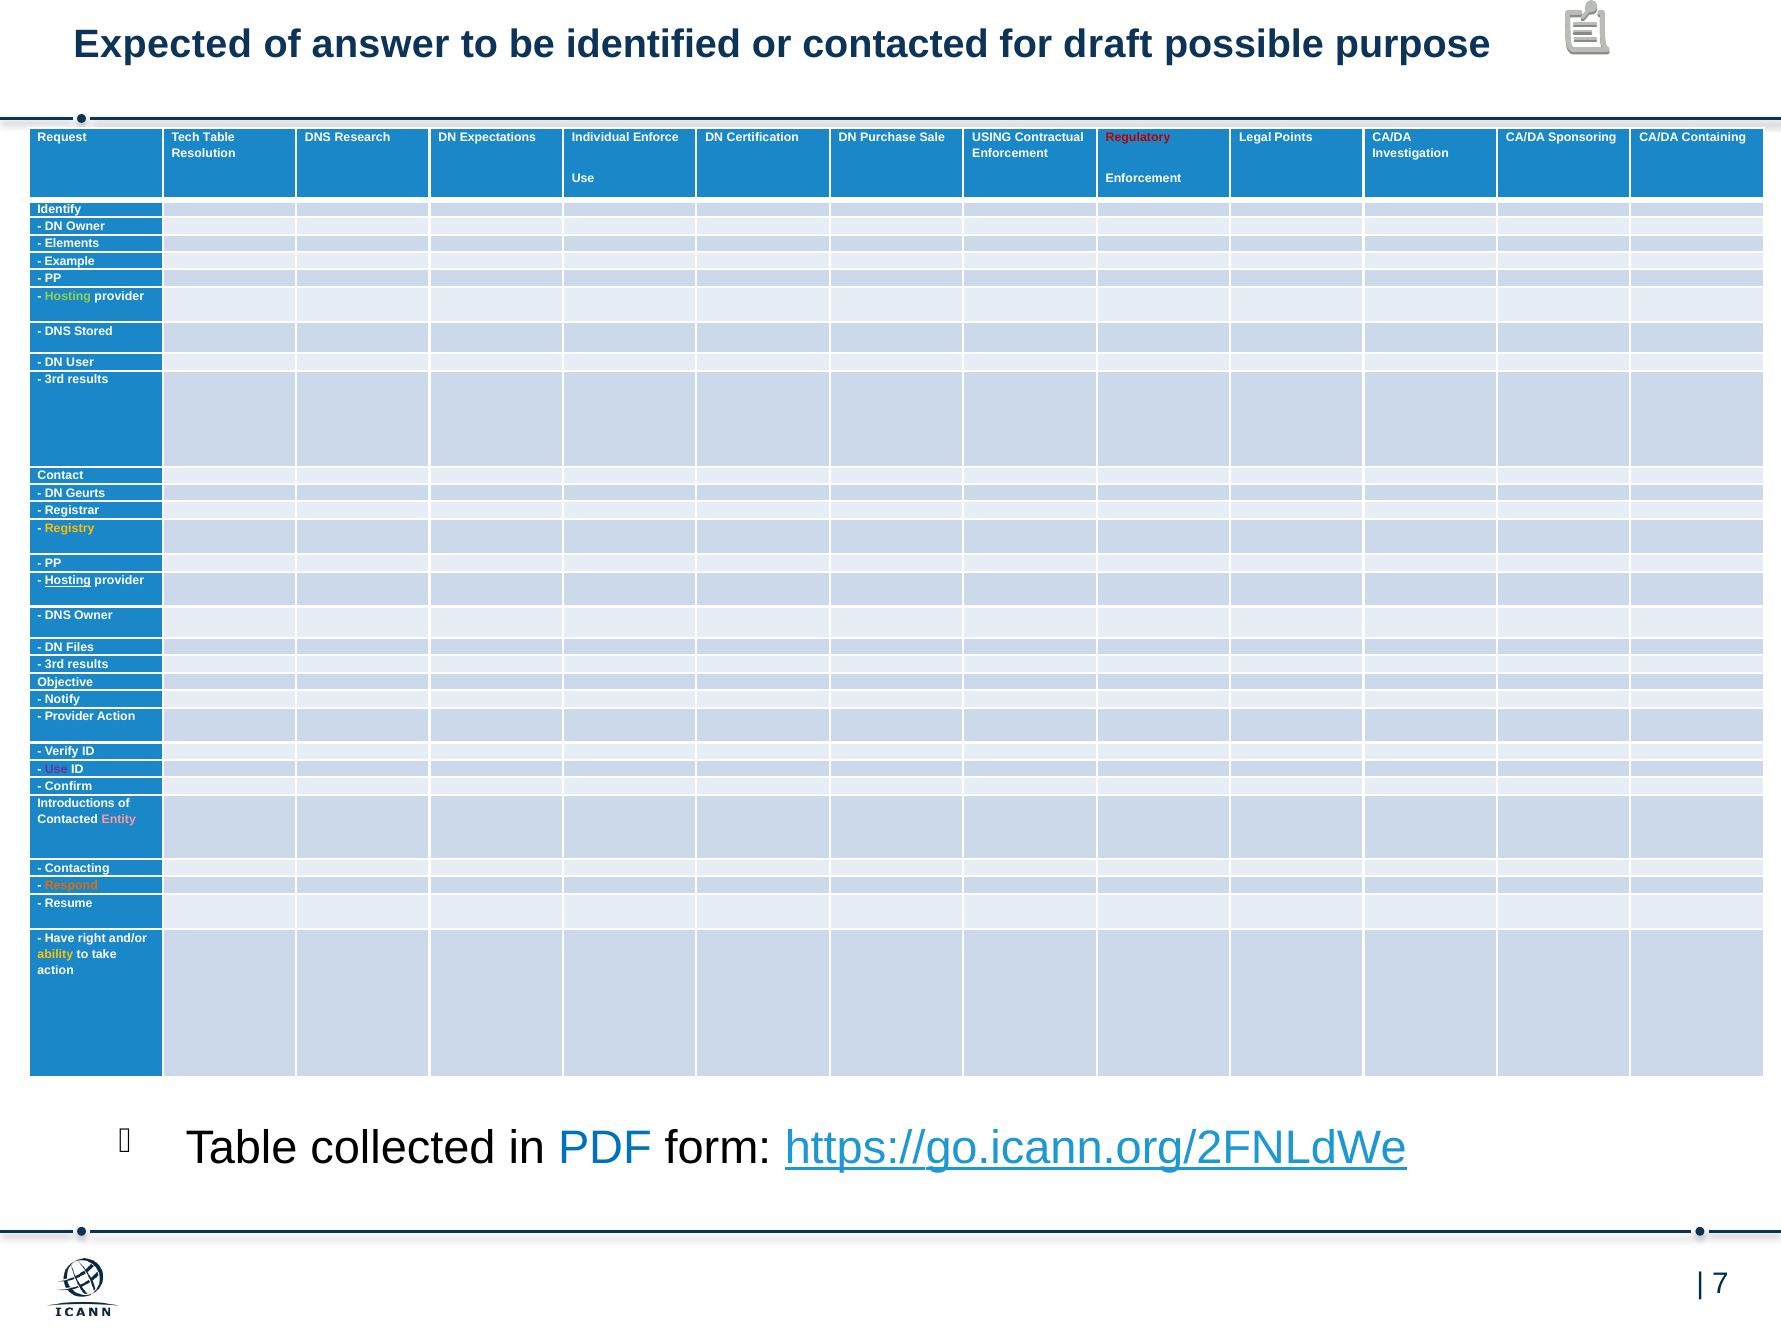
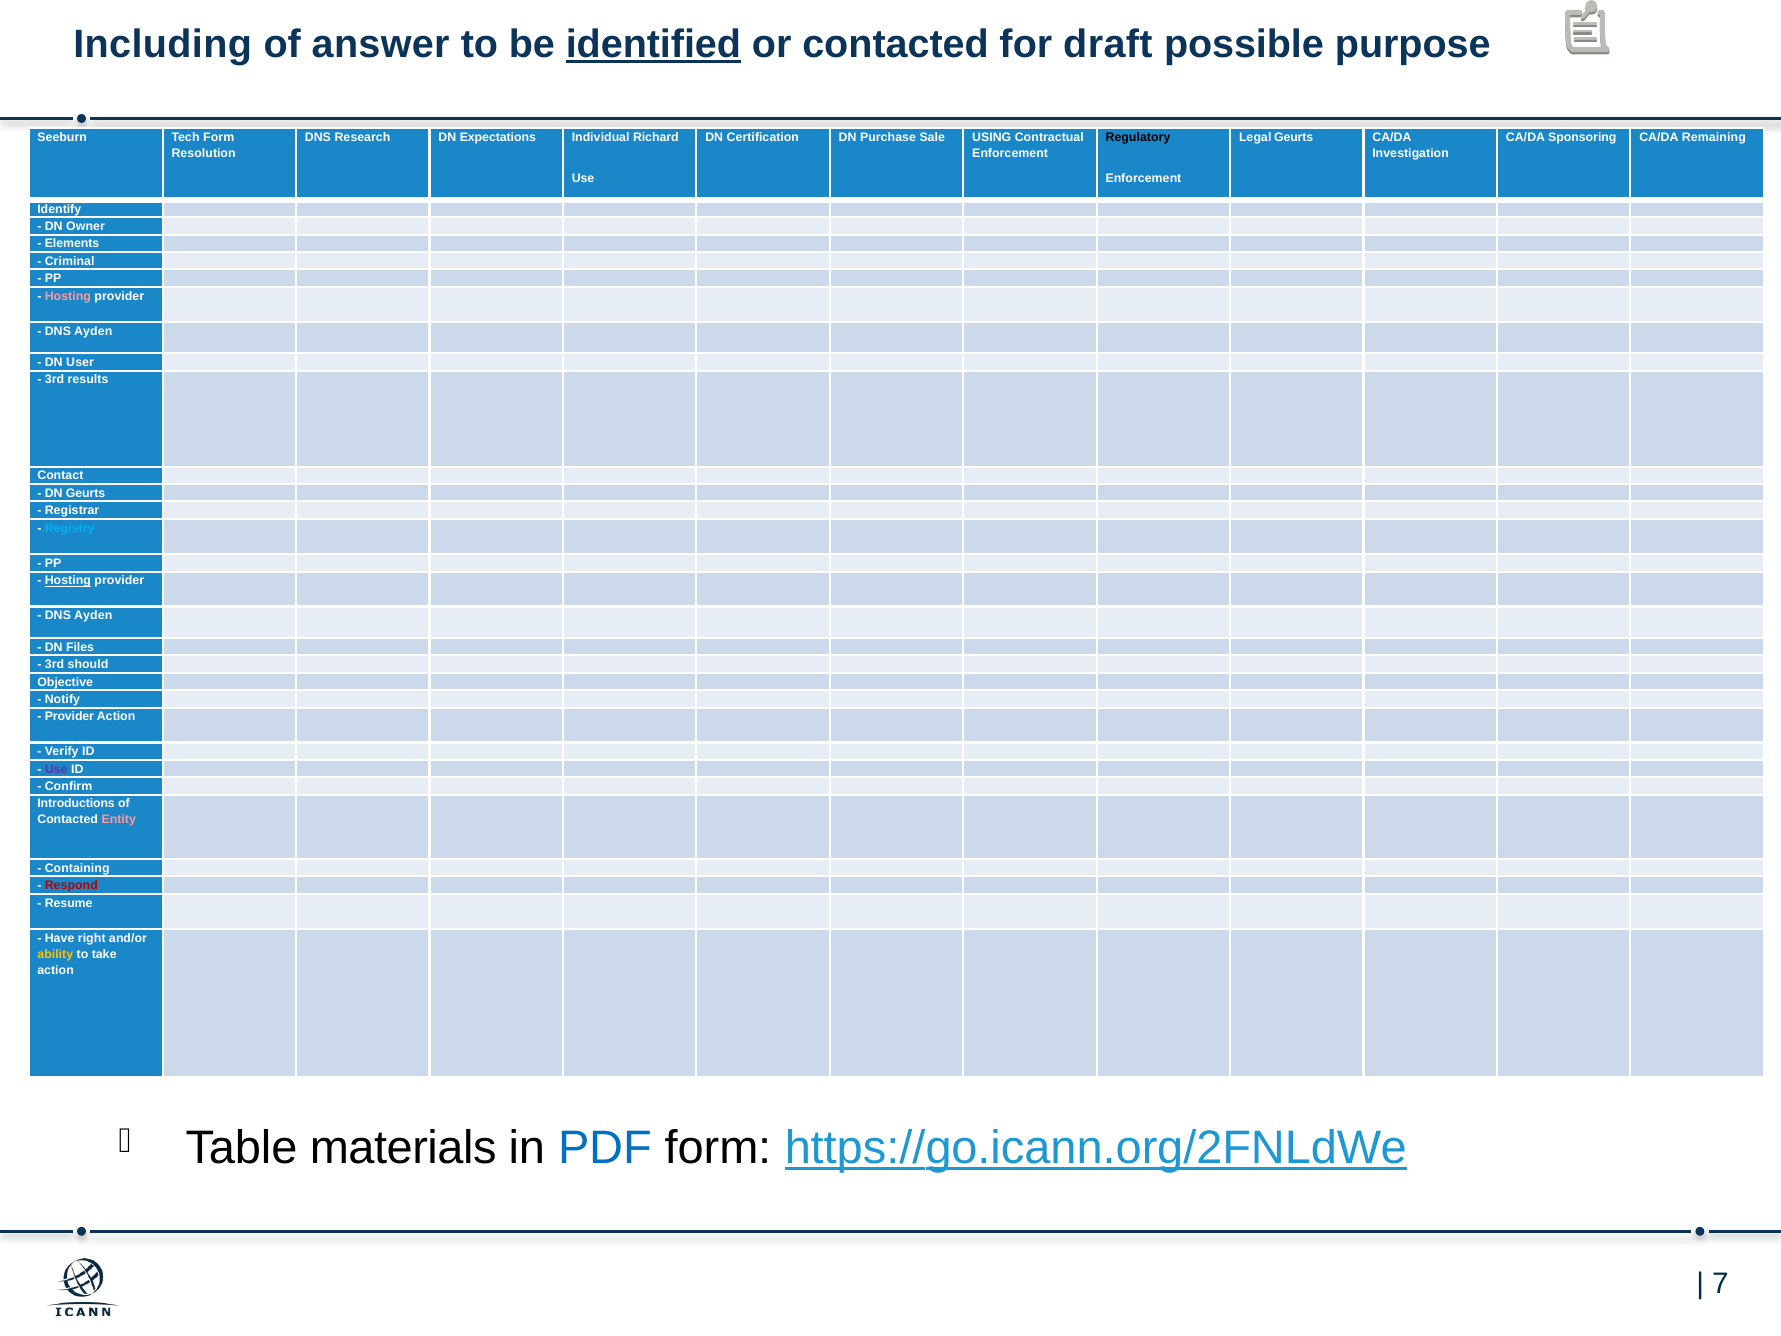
Expected: Expected -> Including (163, 44)
identified underline: none -> present (653, 44)
Request: Request -> Seeburn (62, 137)
Tech Table: Table -> Form (219, 137)
Enforce: Enforce -> Richard (656, 137)
Regulatory colour: red -> black (1138, 137)
Legal Points: Points -> Geurts (1294, 137)
Containing: Containing -> Remaining (1714, 137)
Example: Example -> Criminal (70, 261)
Hosting colour: light green -> pink (68, 296)
Stored: Stored -> Ayden (93, 331)
Registry colour: yellow -> light blue (70, 528)
Owner: Owner -> Ayden (93, 616)
results: results -> should (88, 665)
Contacting: Contacting -> Containing (77, 868)
Respond colour: orange -> red (71, 885)
collected: collected -> materials (403, 1148)
